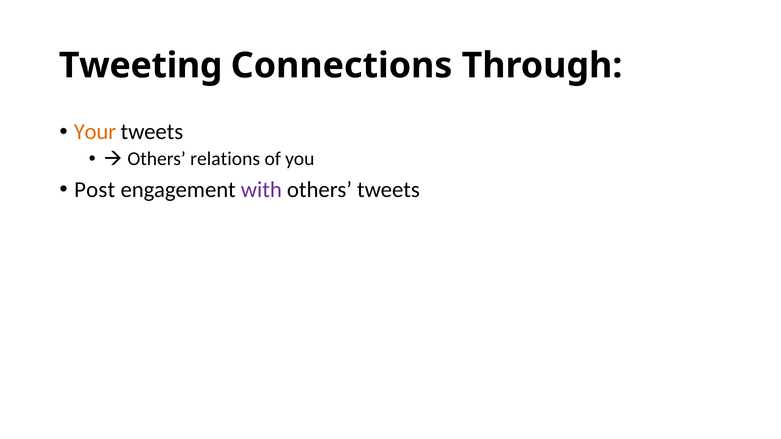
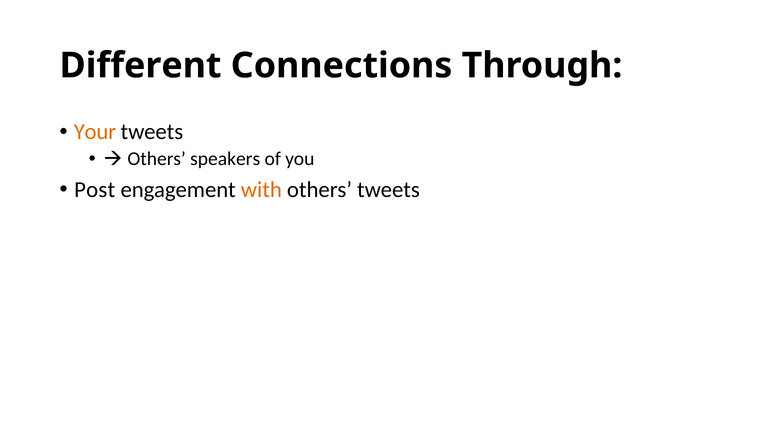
Tweeting: Tweeting -> Different (140, 66)
relations: relations -> speakers (225, 159)
with colour: purple -> orange (261, 190)
